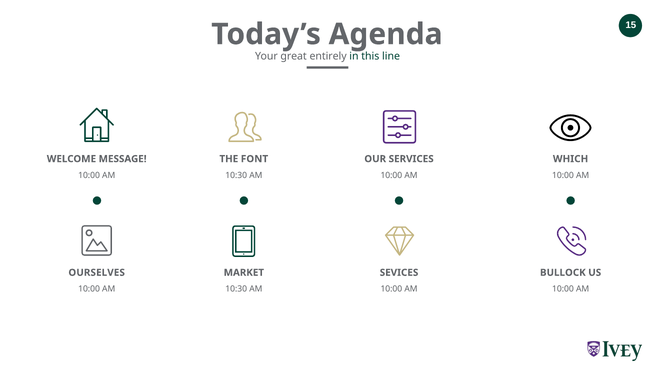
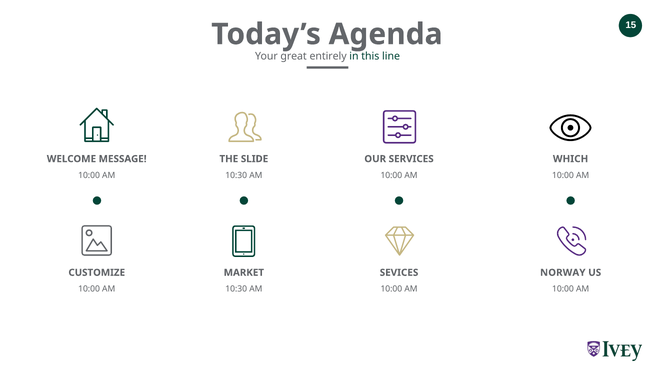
FONT: FONT -> SLIDE (255, 159)
OURSELVES: OURSELVES -> CUSTOMIZE (97, 273)
BULLOCK: BULLOCK -> NORWAY (563, 273)
